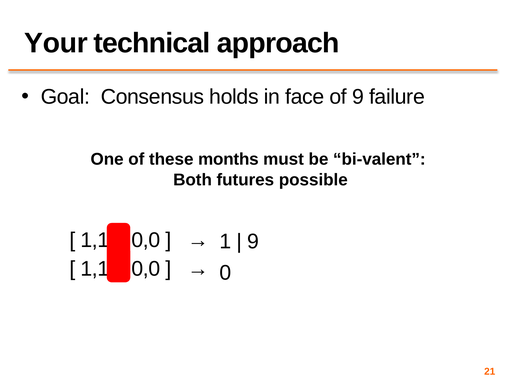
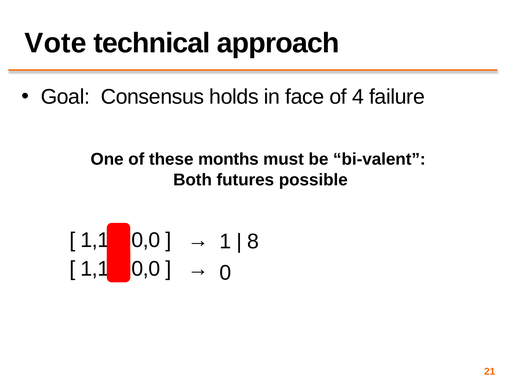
Your: Your -> Vote (56, 43)
of 9: 9 -> 4 (358, 97)
9: 9 -> 8 (253, 242)
